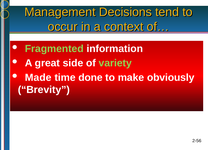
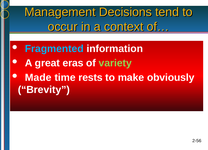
Fragmented colour: light green -> light blue (54, 49)
side: side -> eras (73, 63)
done: done -> rests (91, 78)
